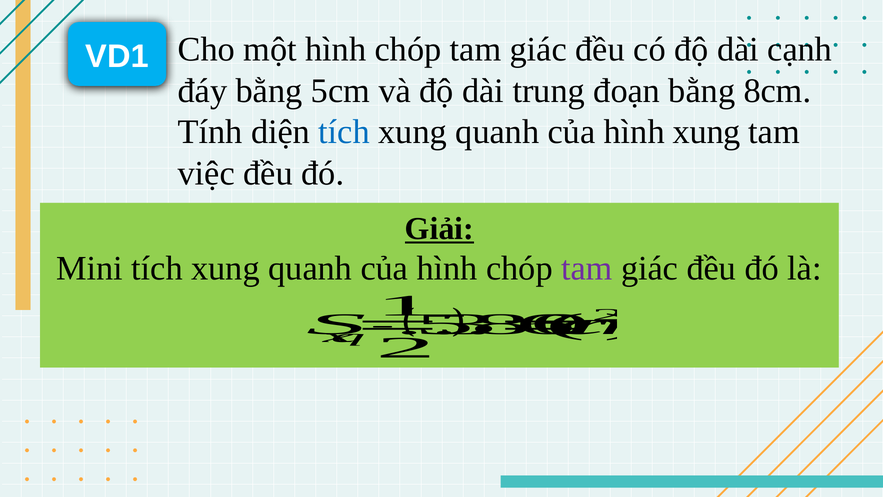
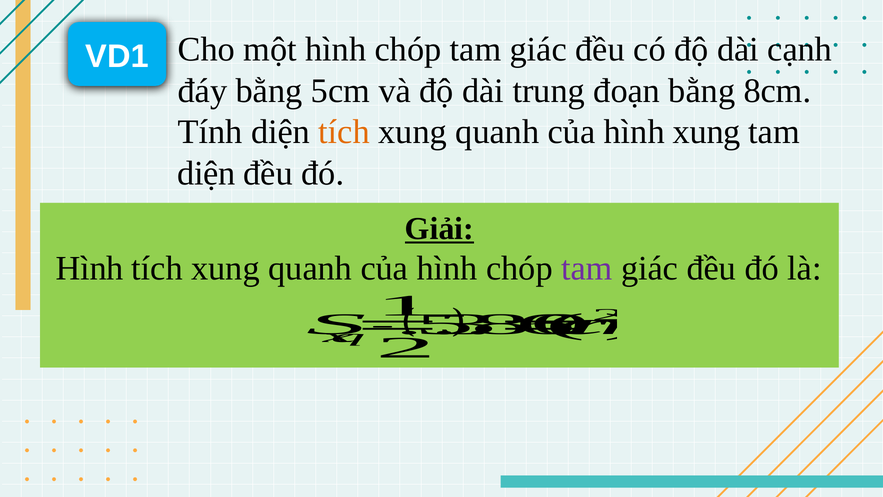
tích colour: blue -> orange (344, 132)
việc: việc -> diện (206, 173)
Mini: Mini -> Hình (90, 268)
